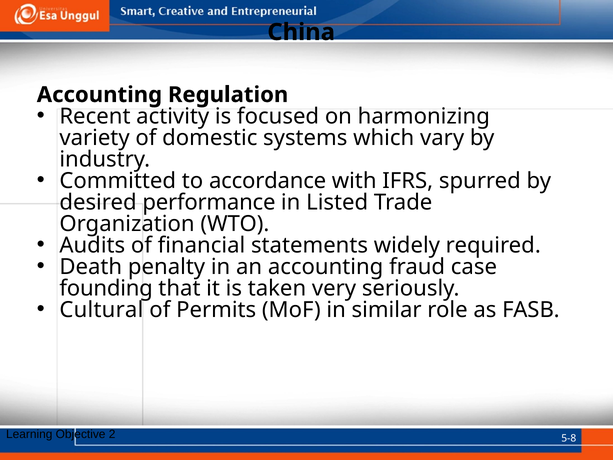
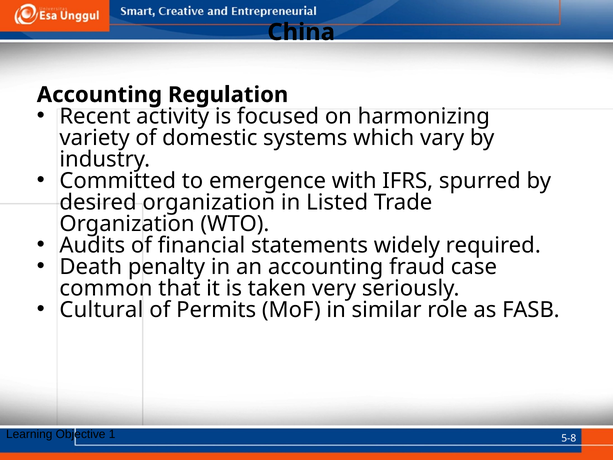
accordance: accordance -> emergence (268, 181)
desired performance: performance -> organization (209, 202)
founding: founding -> common (106, 288)
2: 2 -> 1 (112, 434)
